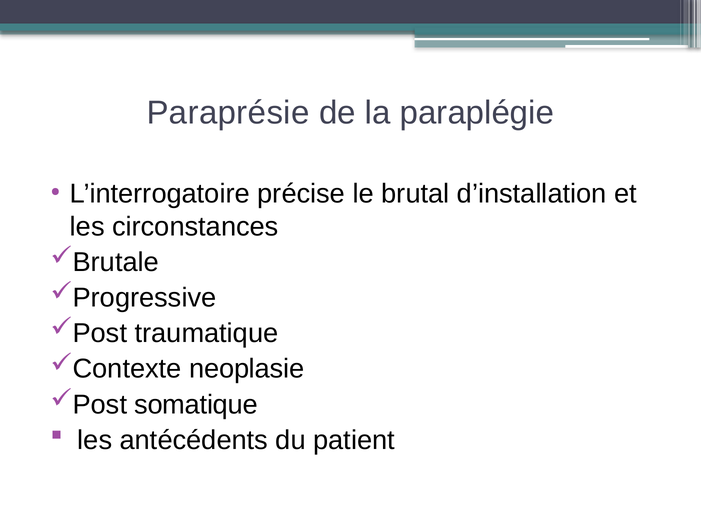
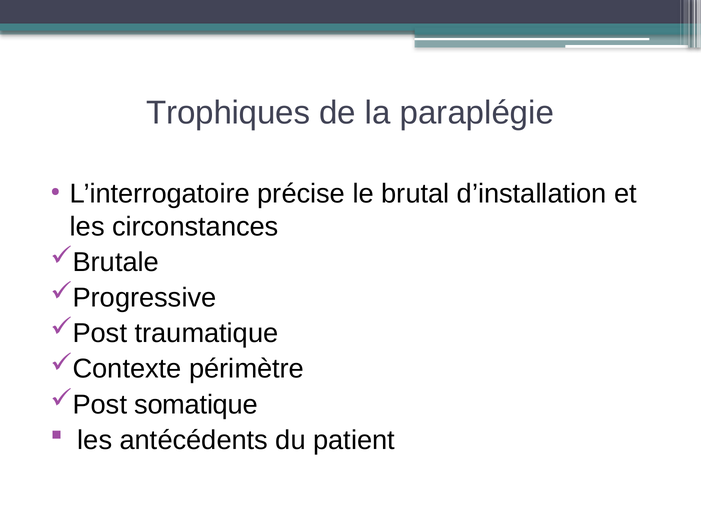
Paraprésie: Paraprésie -> Trophiques (228, 113)
neoplasie: neoplasie -> périmètre (247, 370)
